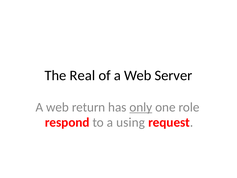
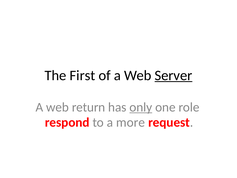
Real: Real -> First (82, 75)
Server underline: none -> present (173, 75)
using: using -> more (131, 122)
